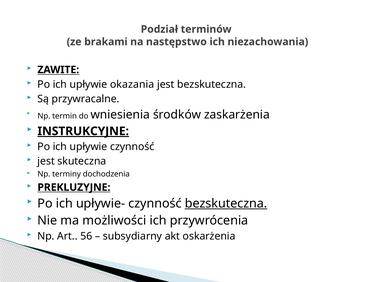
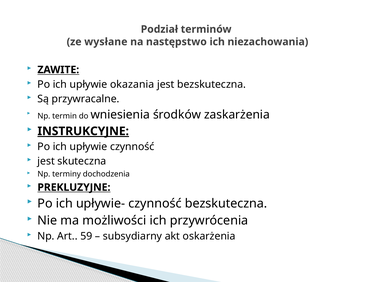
brakami: brakami -> wysłane (106, 42)
bezskuteczna underline: present -> none (226, 203)
56: 56 -> 59 (86, 236)
